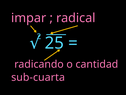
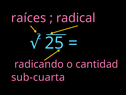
impar: impar -> raíces (29, 18)
